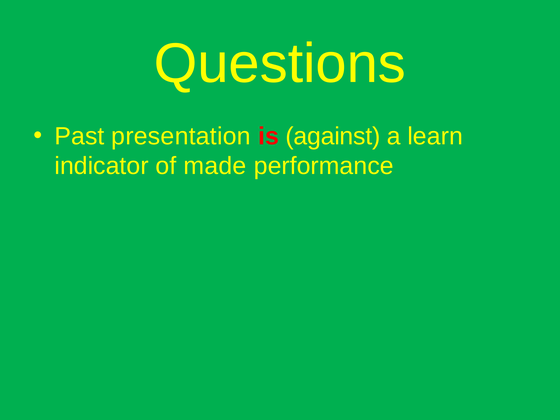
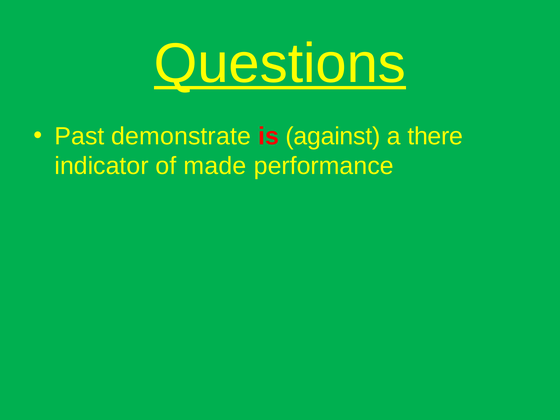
Questions underline: none -> present (280, 64)
presentation: presentation -> demonstrate (181, 136)
learn: learn -> there (435, 136)
